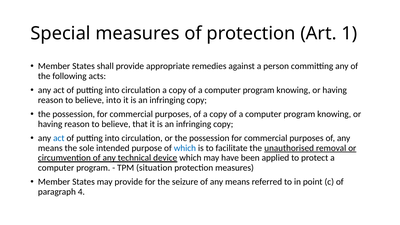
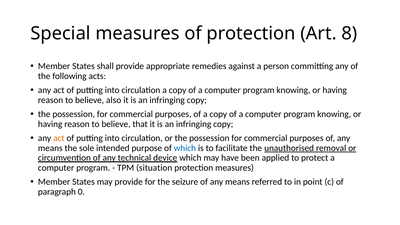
1: 1 -> 8 (349, 34)
believe into: into -> also (114, 100)
act colour: blue -> orange (59, 138)
4: 4 -> 0 (81, 192)
